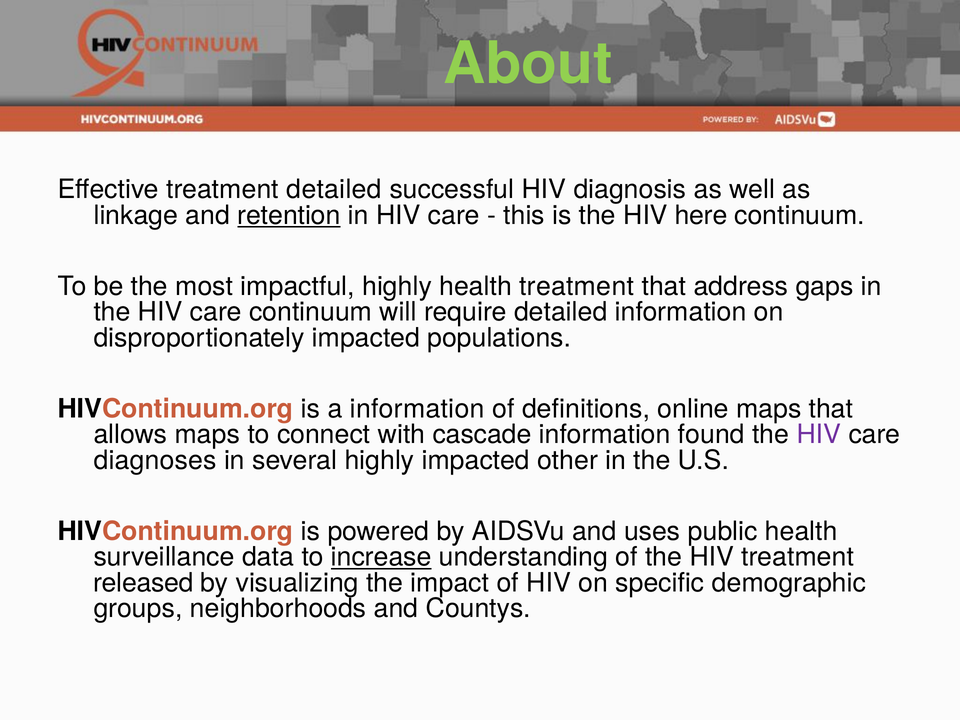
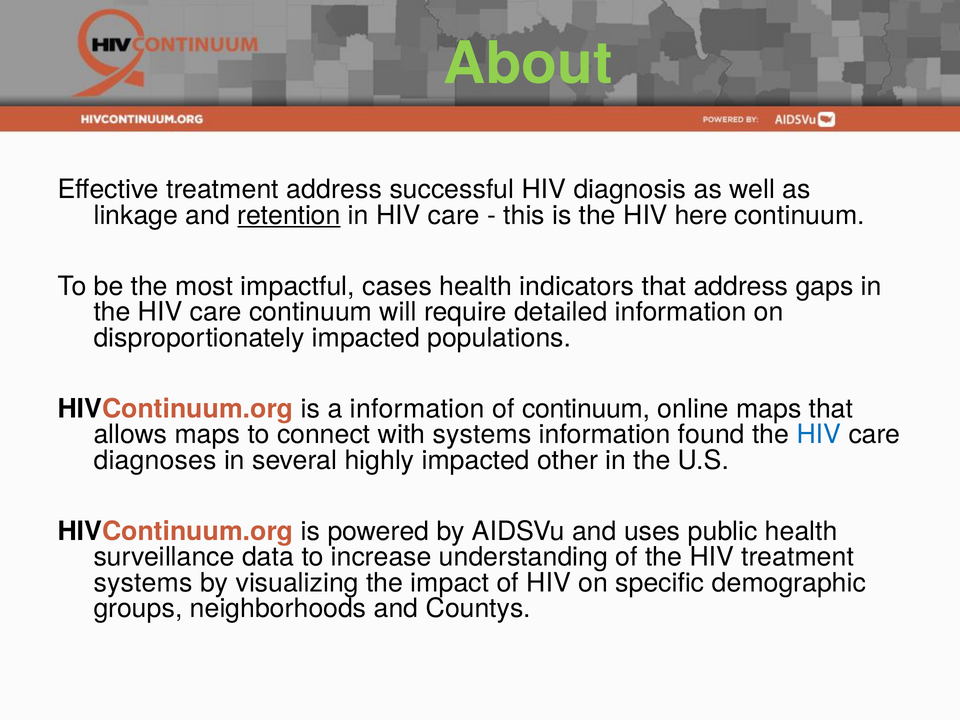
treatment detailed: detailed -> address (334, 190)
impactful highly: highly -> cases (397, 286)
health treatment: treatment -> indicators (577, 286)
of definitions: definitions -> continuum (586, 409)
with cascade: cascade -> systems (482, 435)
HIV colour: purple -> blue (819, 435)
increase underline: present -> none (381, 557)
released: released -> systems (143, 583)
